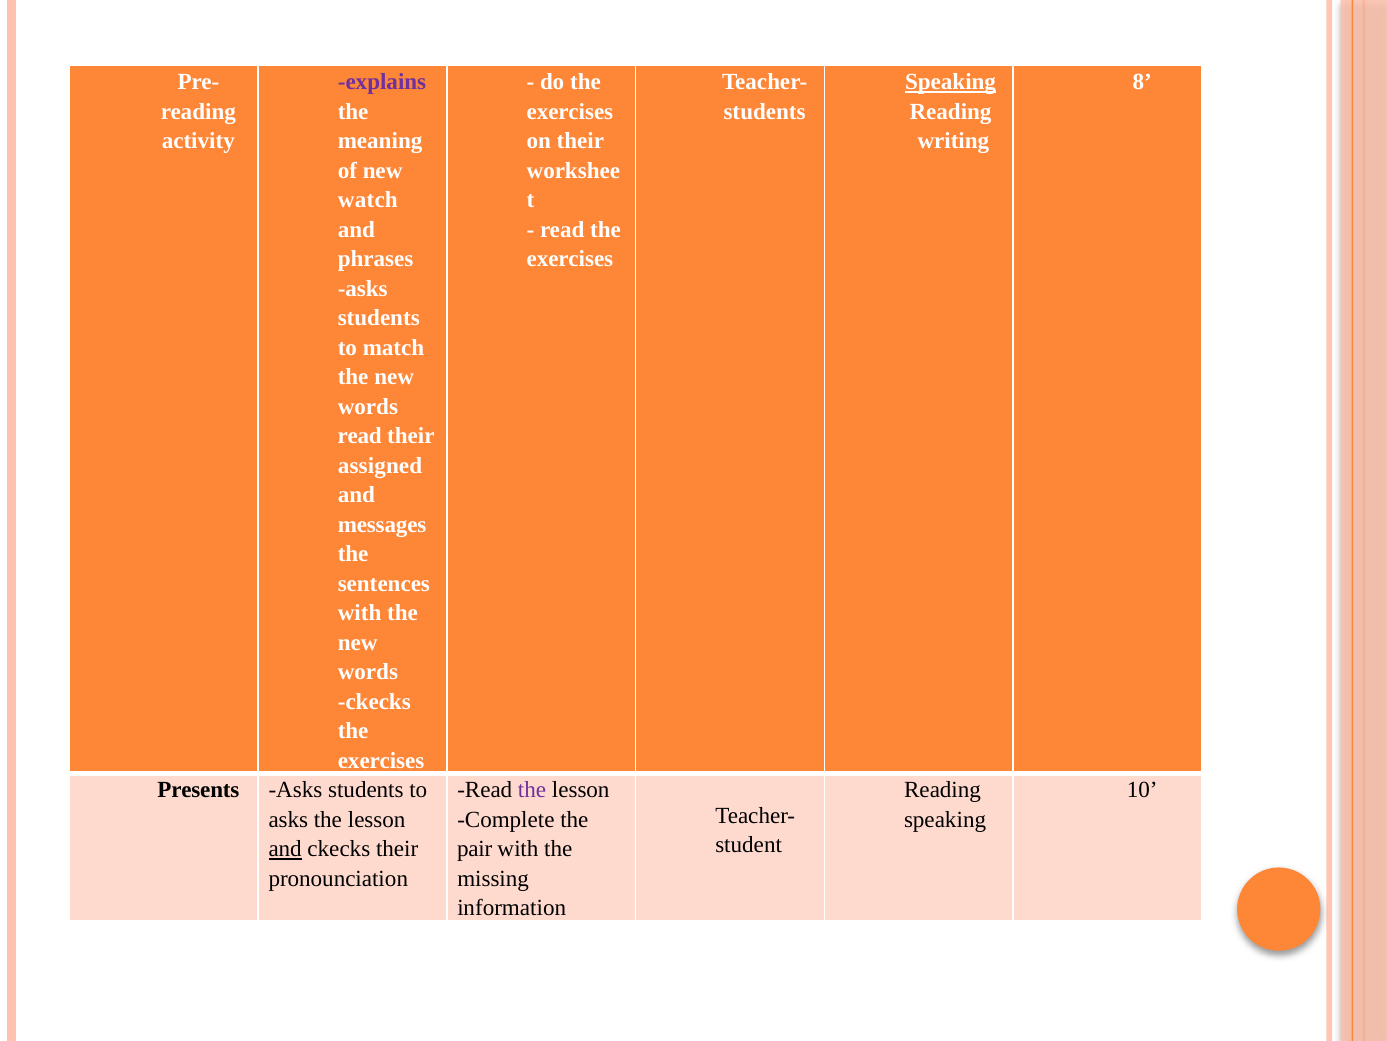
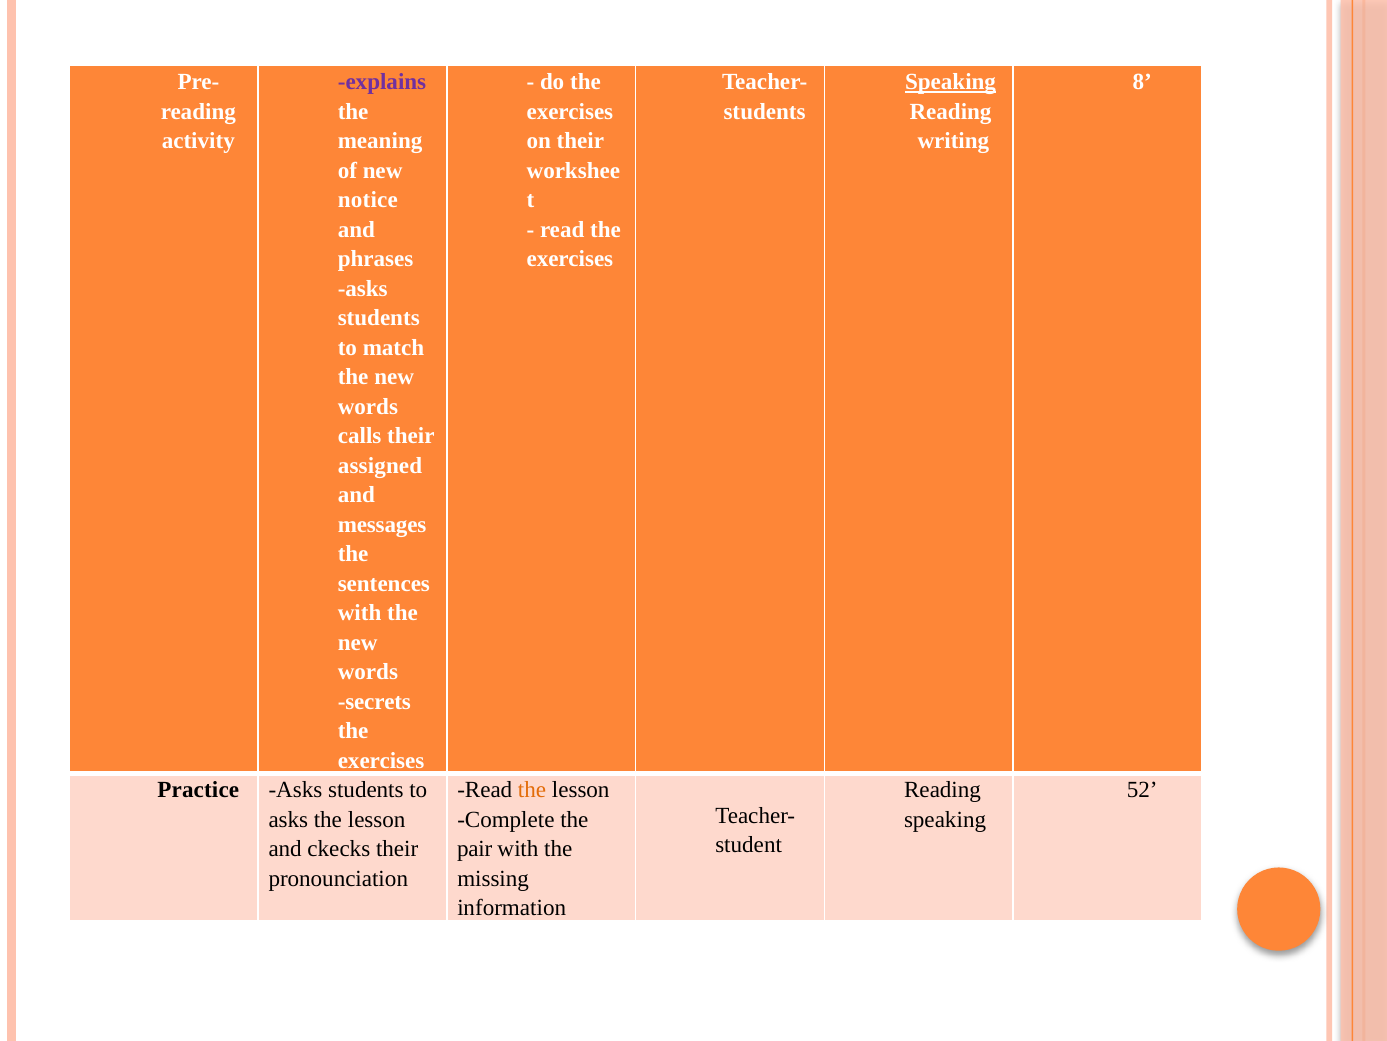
watch: watch -> notice (368, 200)
read: read -> calls (360, 436)
ckecks: ckecks -> secrets (374, 701)
Presents: Presents -> Practice (198, 790)
the colour: purple -> orange (532, 790)
10: 10 -> 52 (1142, 790)
and underline: present -> none (285, 849)
